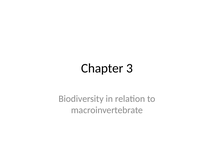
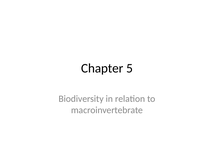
3: 3 -> 5 (130, 68)
